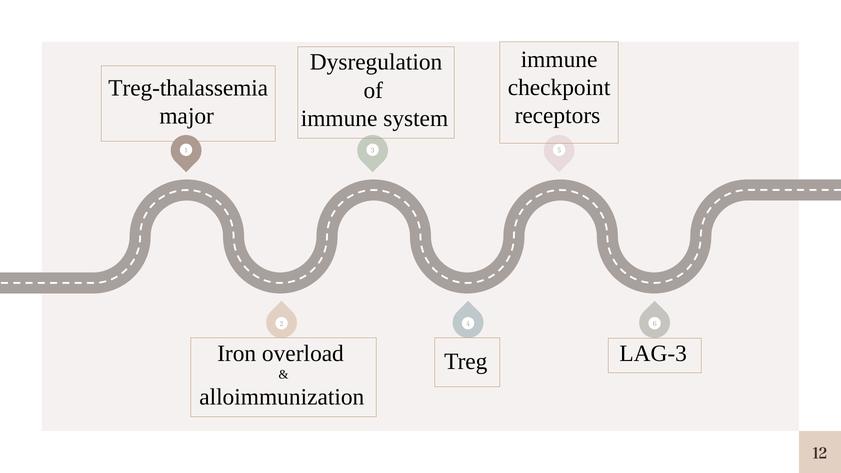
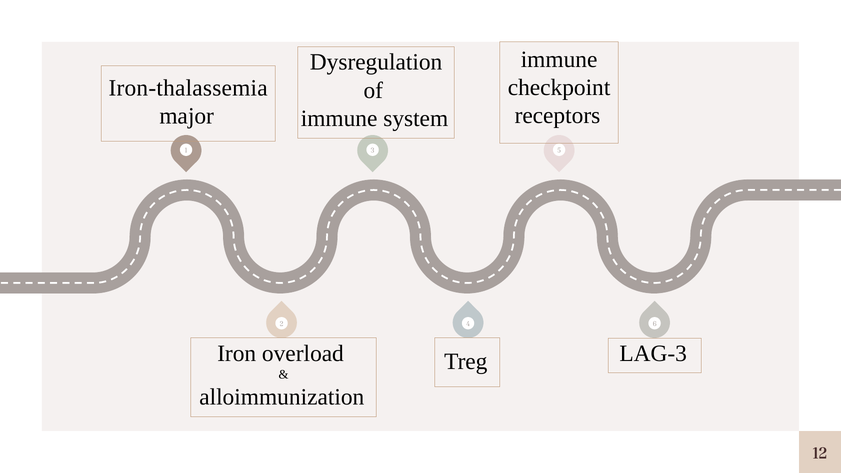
Treg-thalassemia: Treg-thalassemia -> Iron-thalassemia (188, 88)
